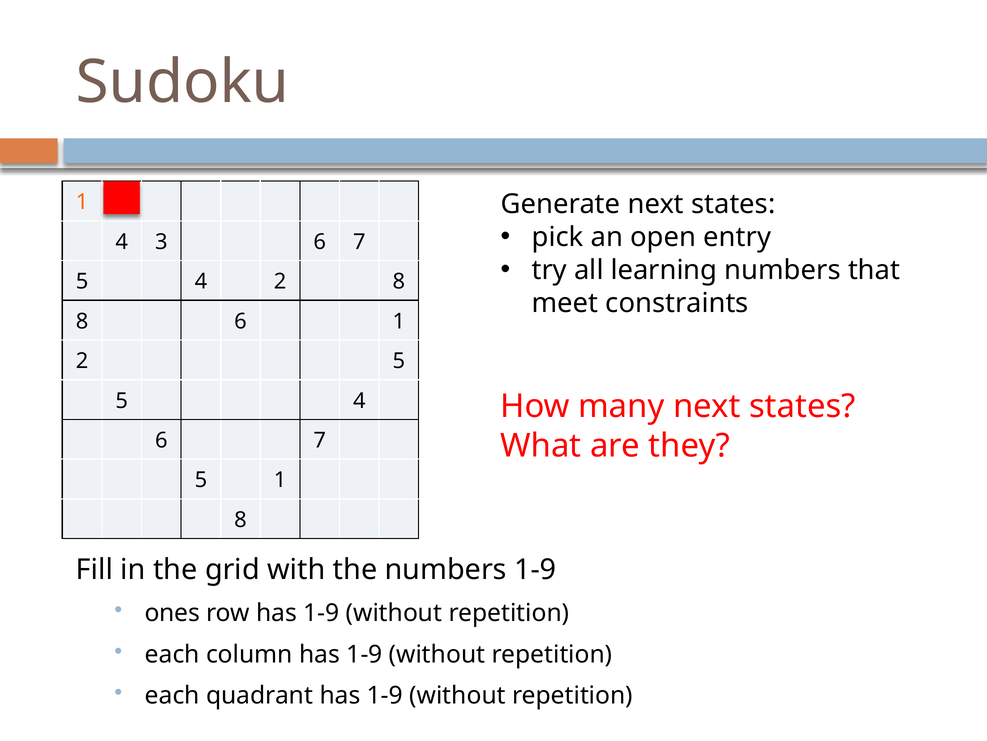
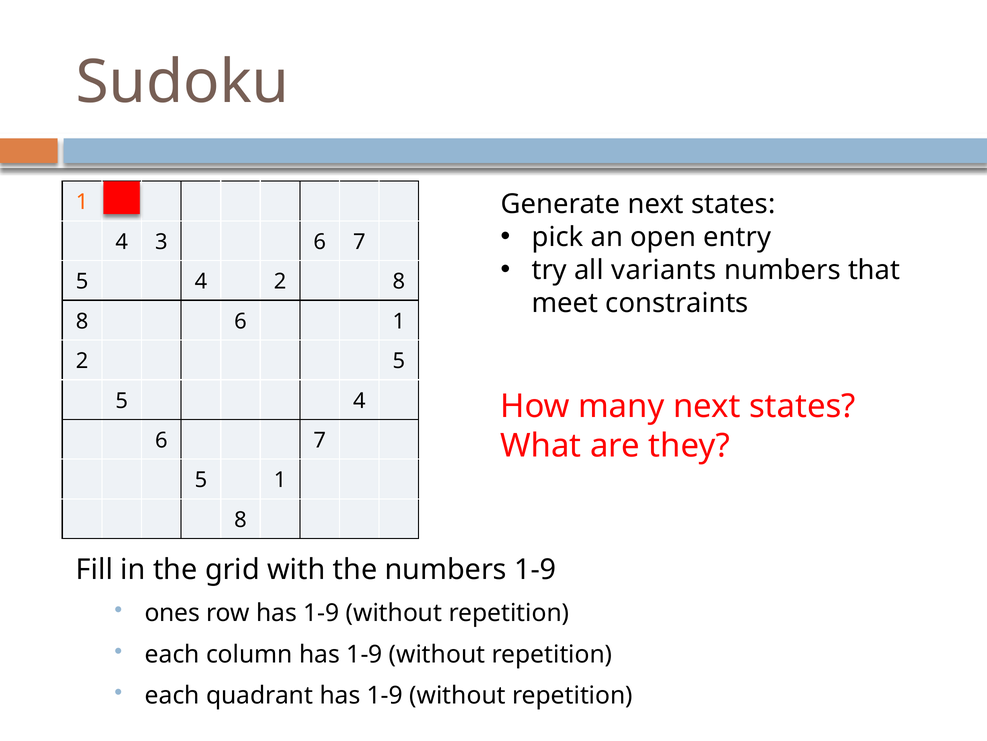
learning: learning -> variants (664, 270)
